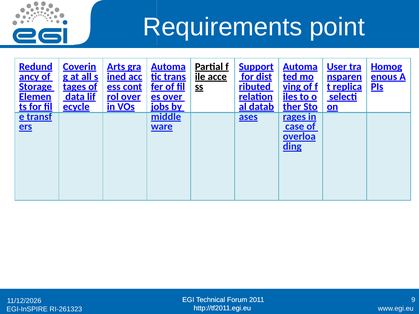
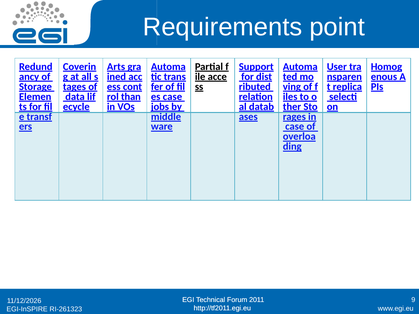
over: over -> than (131, 97)
over: over -> case (172, 97)
